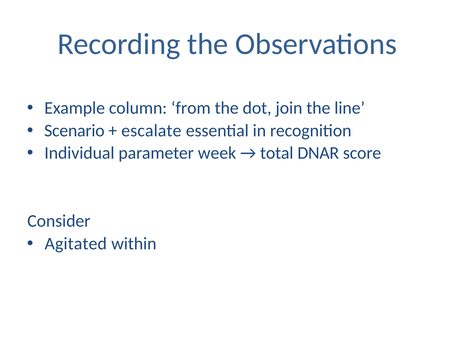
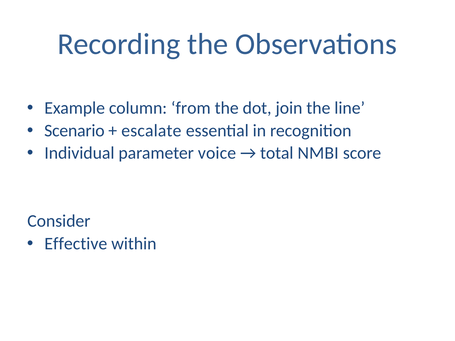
week: week -> voice (217, 153)
DNAR: DNAR -> NMBI (318, 153)
Agitated: Agitated -> Effective (76, 244)
